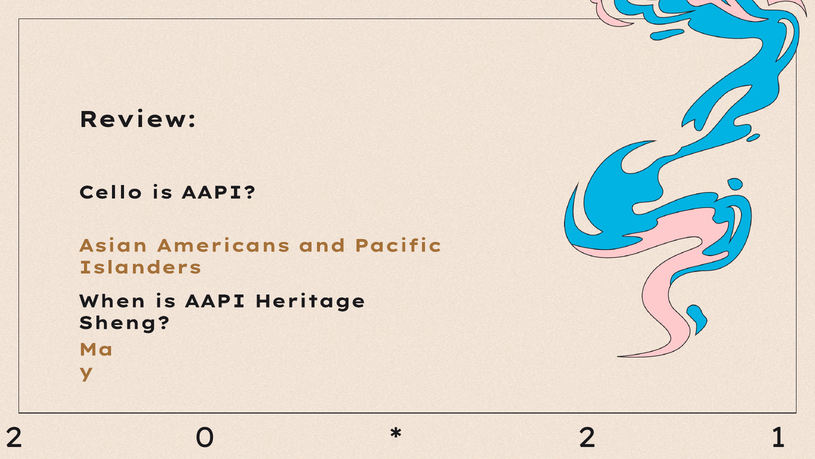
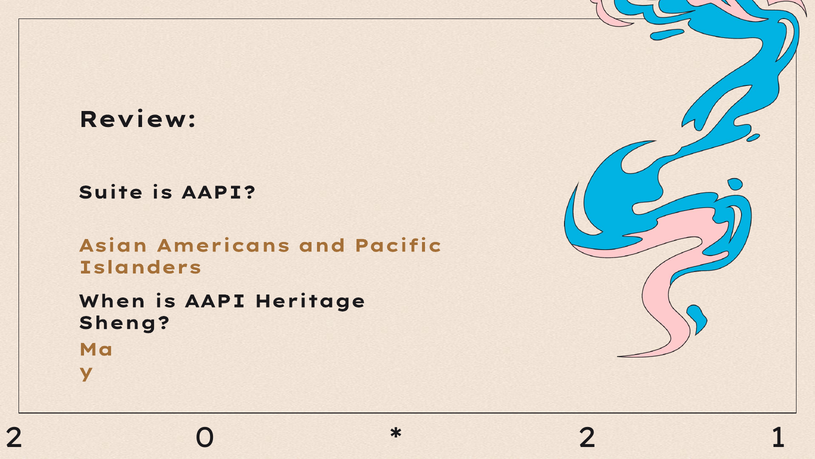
Cello: Cello -> Suite (111, 192)
